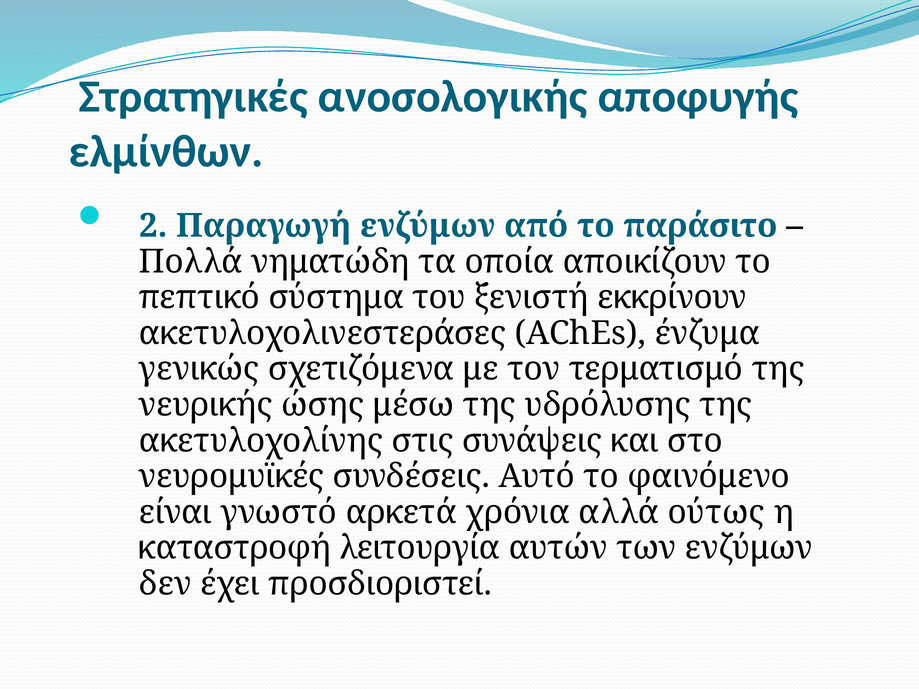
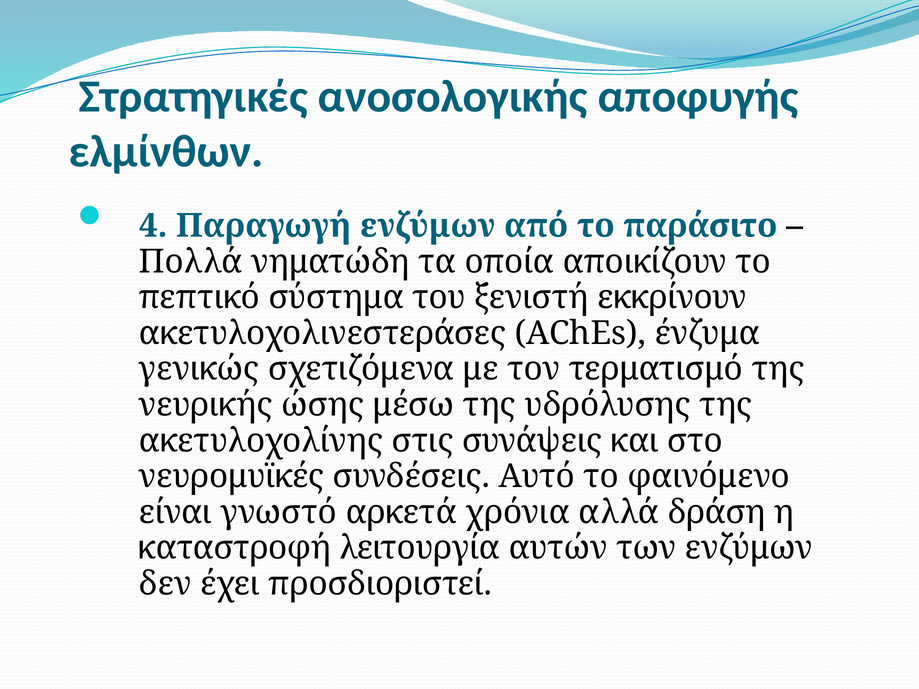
2: 2 -> 4 (153, 226)
ούτως: ούτως -> δράση (716, 512)
